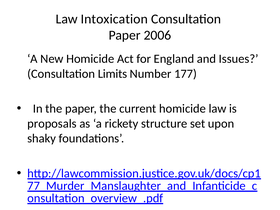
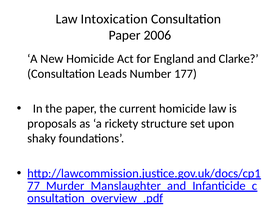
Issues: Issues -> Clarke (239, 59)
Limits: Limits -> Leads (112, 74)
